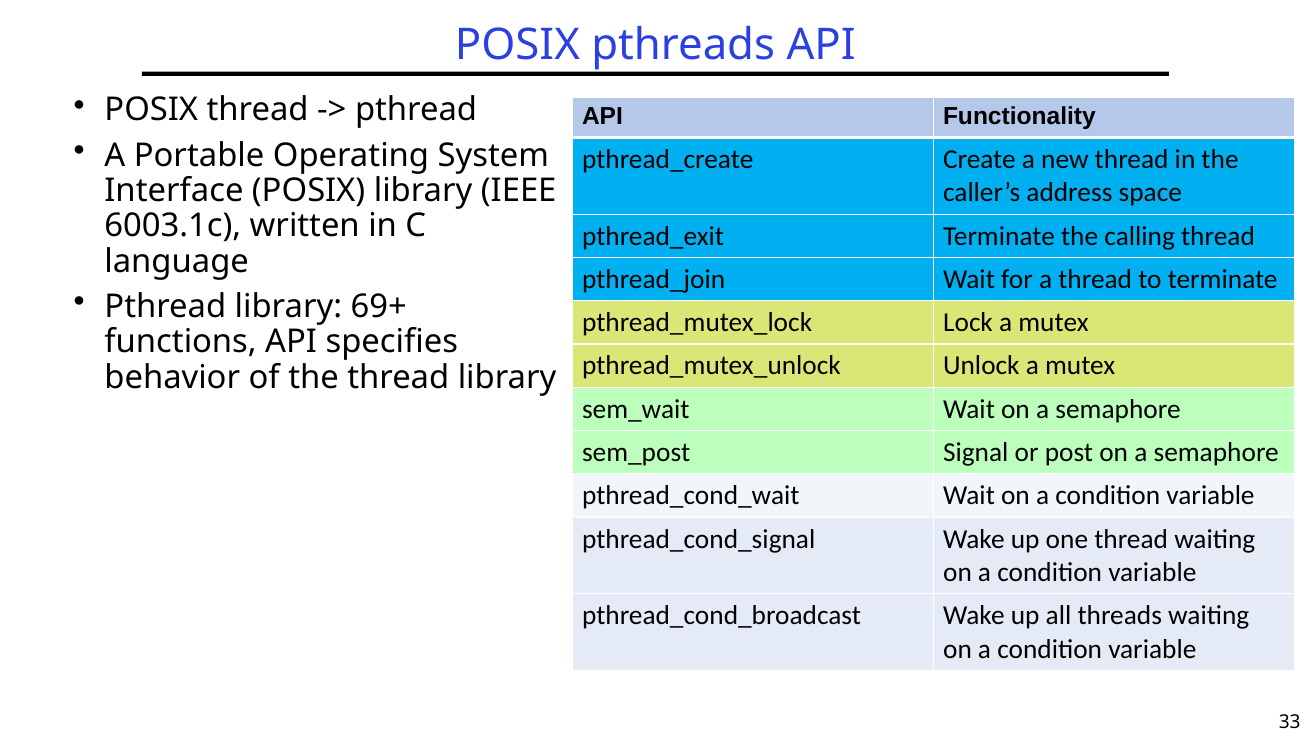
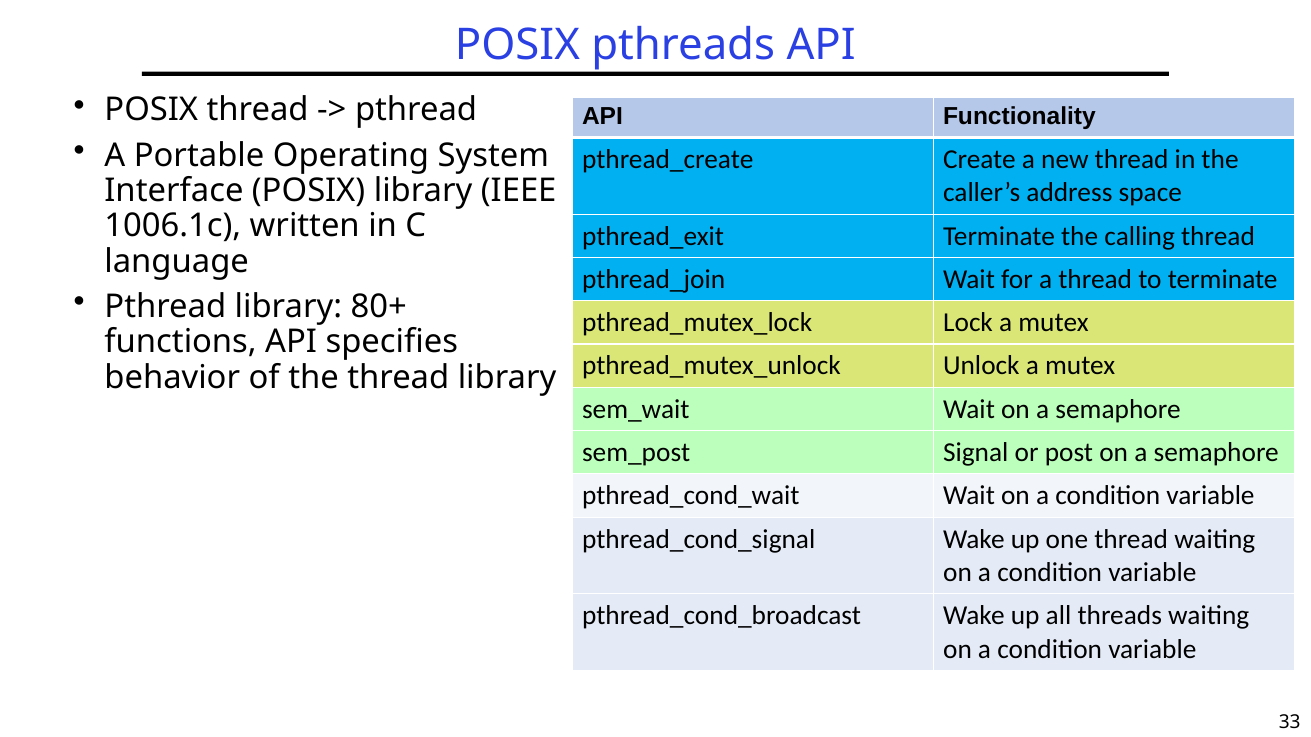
6003.1c: 6003.1c -> 1006.1c (173, 226)
69+: 69+ -> 80+ (379, 307)
